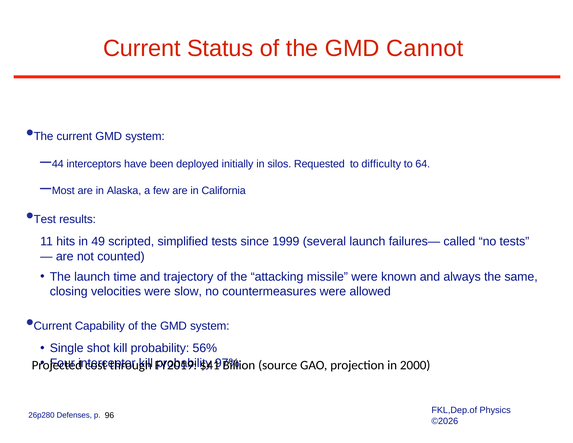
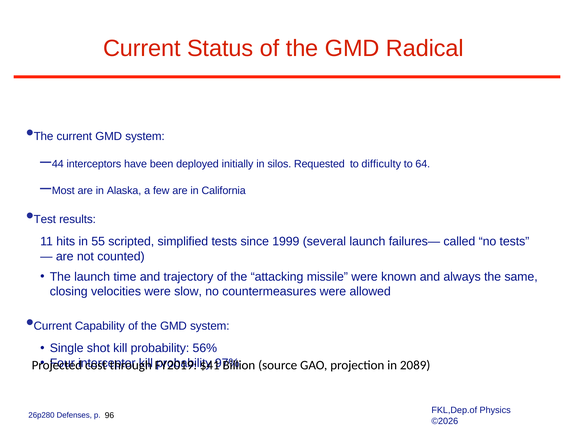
Cannot: Cannot -> Radical (425, 49)
49: 49 -> 55 (98, 241)
2000: 2000 -> 2089 (415, 365)
